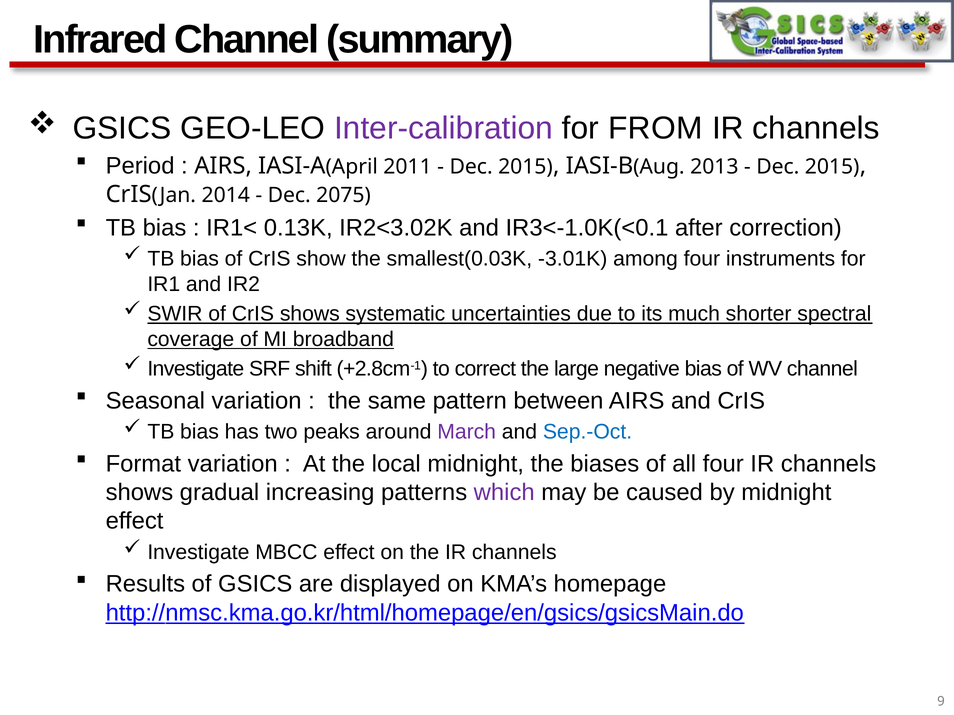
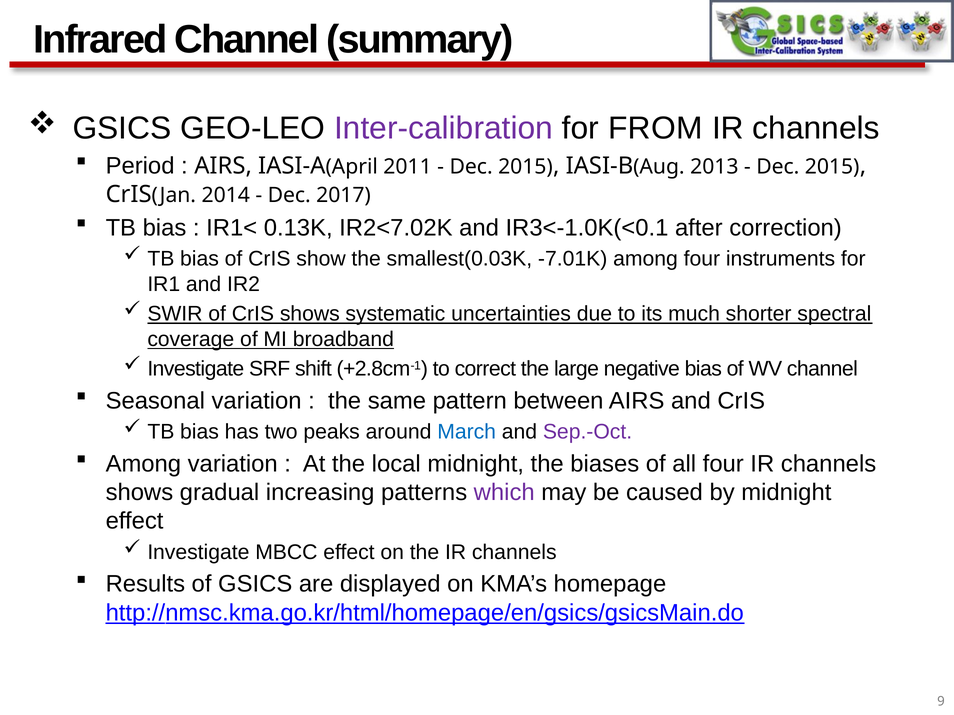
2075: 2075 -> 2017 (344, 195)
IR2<3.02K: IR2<3.02K -> IR2<7.02K (396, 228)
-3.01K: -3.01K -> -7.01K (573, 259)
March colour: purple -> blue (467, 432)
Sep.-Oct colour: blue -> purple (588, 432)
Format: Format -> Among (143, 464)
